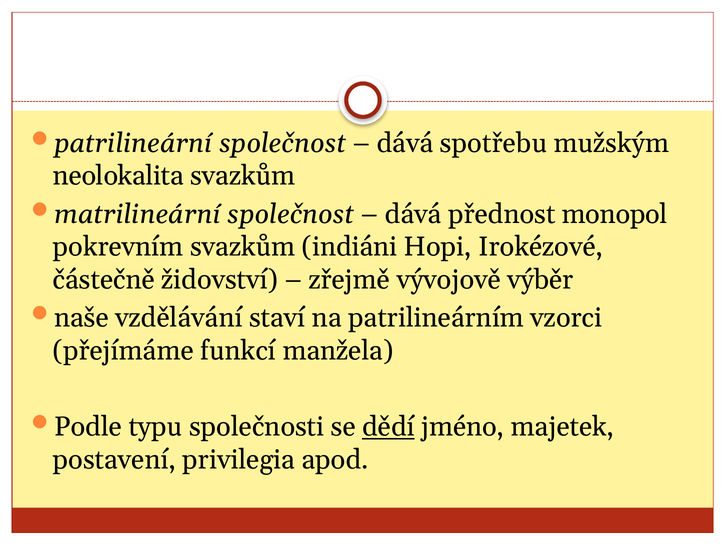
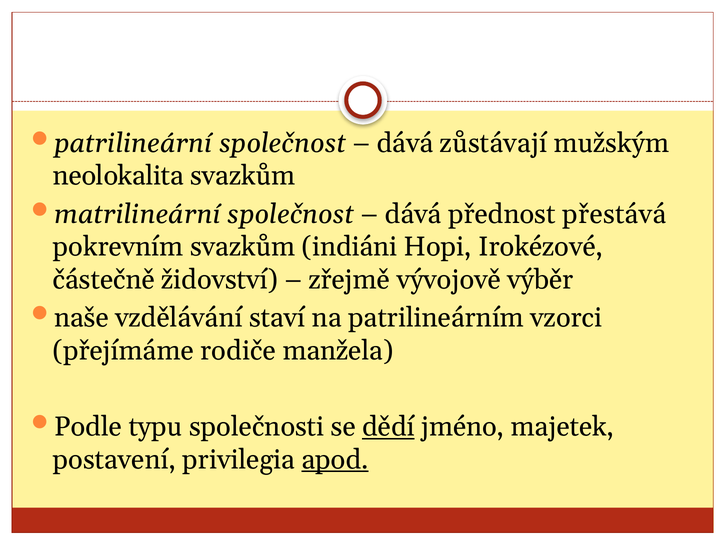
spotřebu: spotřebu -> zůstávají (494, 143)
monopol: monopol -> přestává (614, 214)
funkcí: funkcí -> rodiče (238, 350)
apod underline: none -> present (335, 459)
